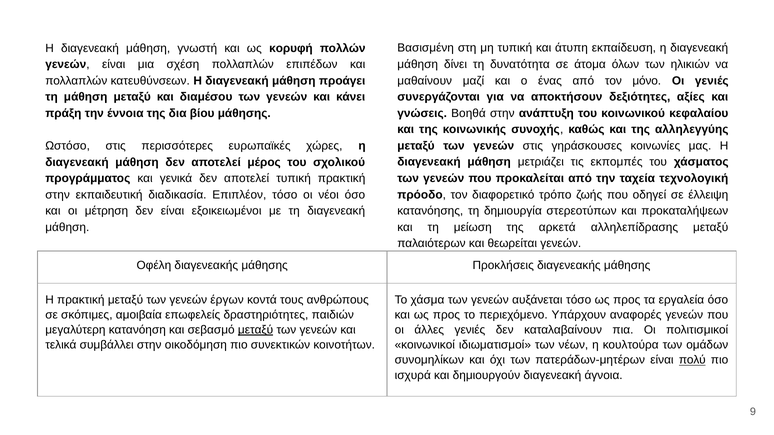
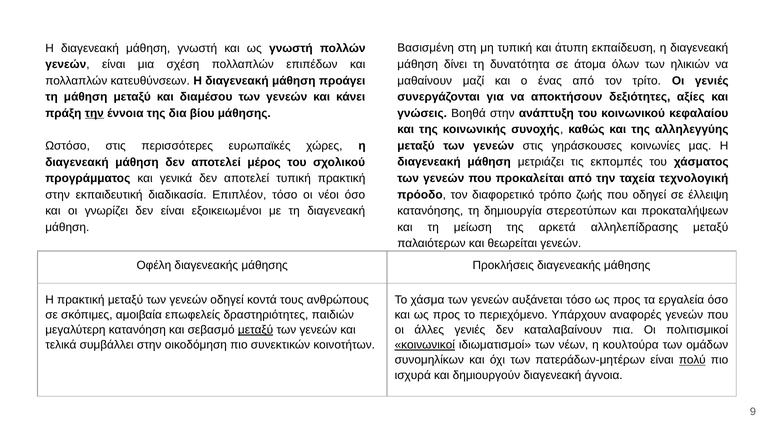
ως κορυφή: κορυφή -> γνωστή (291, 48)
μόνο: μόνο -> τρίτο (647, 81)
την underline: none -> present (94, 113)
μέτρηση: μέτρηση -> γνωρίζει (106, 211)
γενεών έργων: έργων -> οδηγεί (227, 300)
κοινωνικοί underline: none -> present (425, 345)
